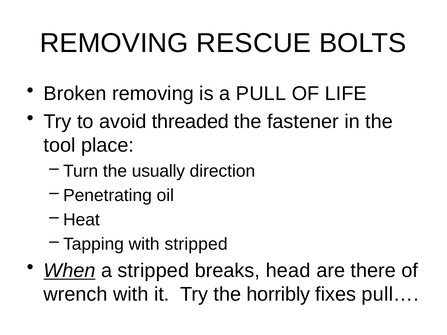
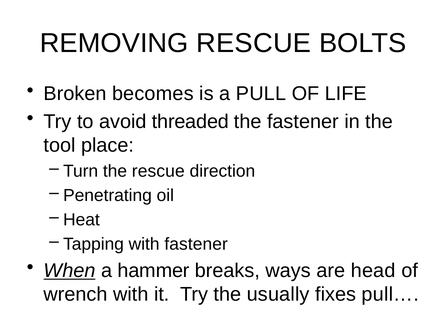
Broken removing: removing -> becomes (153, 94)
the usually: usually -> rescue (158, 171)
with stripped: stripped -> fastener (196, 244)
a stripped: stripped -> hammer (154, 271)
head: head -> ways (288, 271)
there: there -> head (373, 271)
horribly: horribly -> usually (278, 295)
